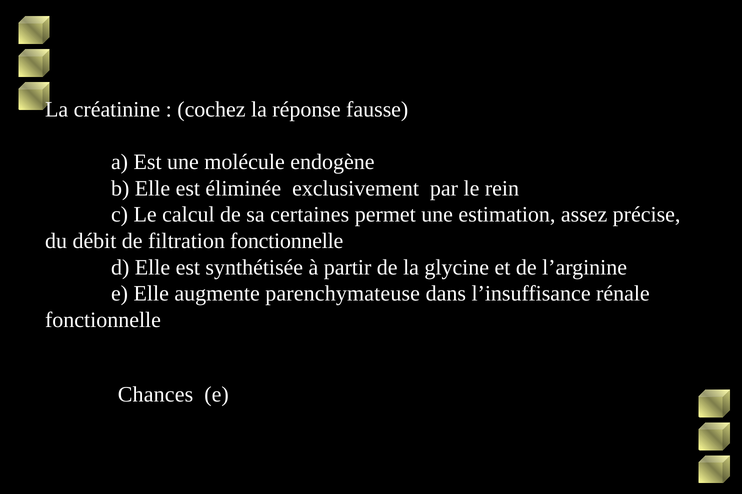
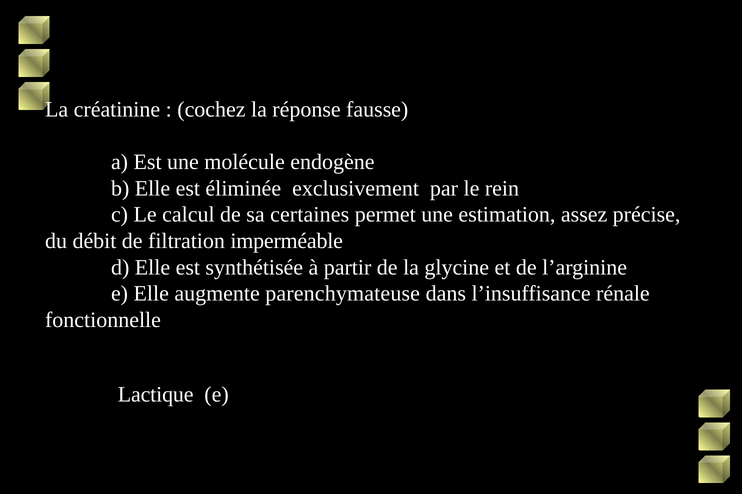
filtration fonctionnelle: fonctionnelle -> imperméable (287, 241)
Chances: Chances -> Lactique (156, 395)
